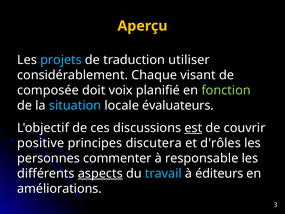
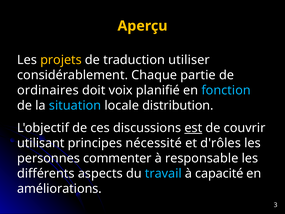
projets colour: light blue -> yellow (61, 60)
visant: visant -> partie (198, 75)
composée: composée -> ordinaires (48, 90)
fonction colour: light green -> light blue (226, 90)
évaluateurs: évaluateurs -> distribution (178, 105)
positive: positive -> utilisant (41, 143)
discutera: discutera -> nécessité (154, 143)
aspects underline: present -> none (100, 173)
éditeurs: éditeurs -> capacité (219, 173)
